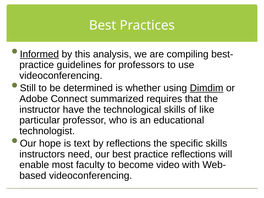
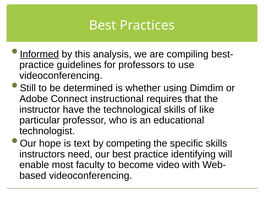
Dimdim underline: present -> none (207, 88)
summarized: summarized -> instructional (117, 99)
by reflections: reflections -> competing (129, 144)
practice reflections: reflections -> identifying (193, 154)
